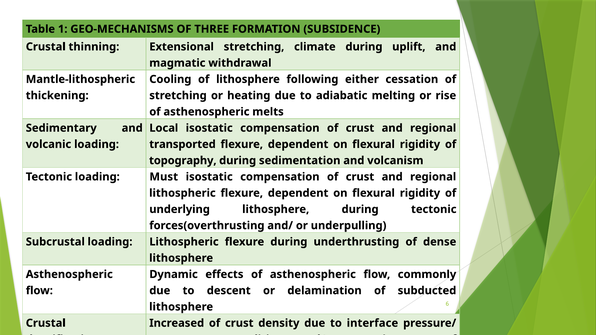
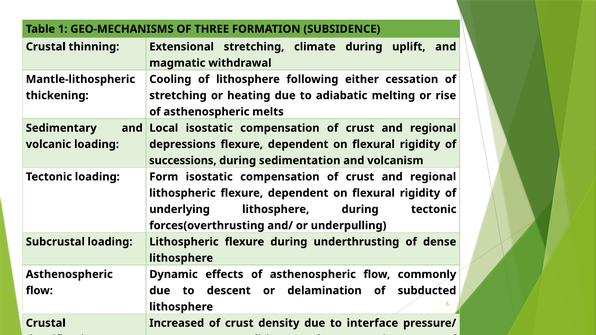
transported: transported -> depressions (183, 144)
topography: topography -> successions (183, 161)
Must: Must -> Form (164, 177)
